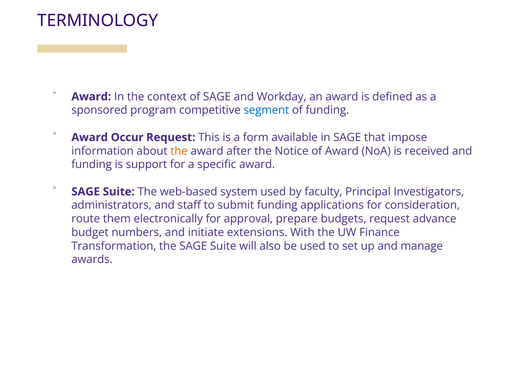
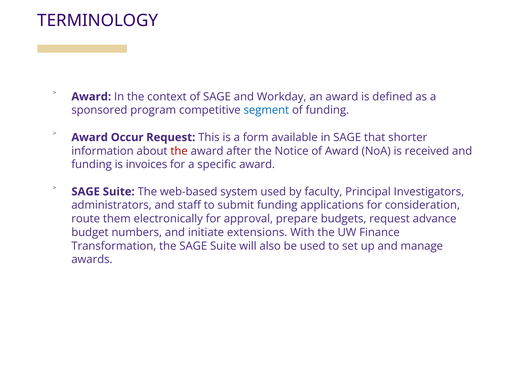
impose: impose -> shorter (408, 138)
the colour: orange -> red (179, 151)
support: support -> invoices (147, 165)
